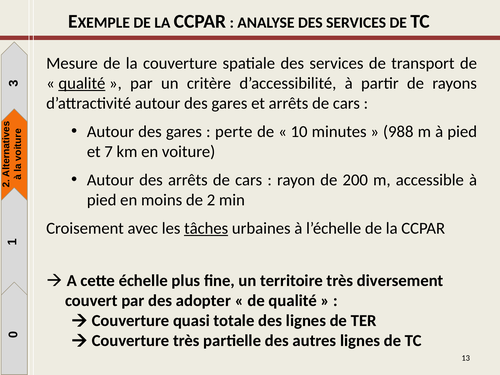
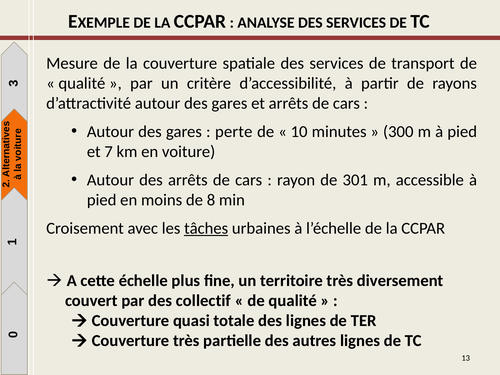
qualité underline: present -> none (82, 83)
988: 988 -> 300 (398, 132)
200: 200 -> 301 (355, 180)
de 2: 2 -> 8 (211, 200)
adopter: adopter -> collectif (203, 301)
